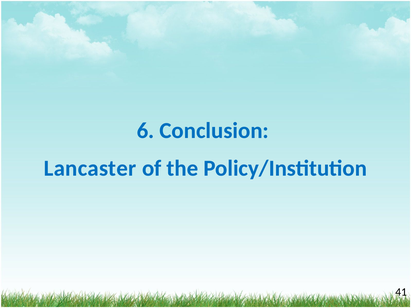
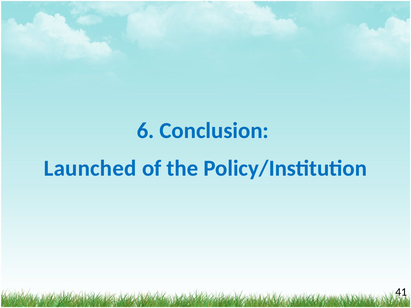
Lancaster: Lancaster -> Launched (90, 169)
